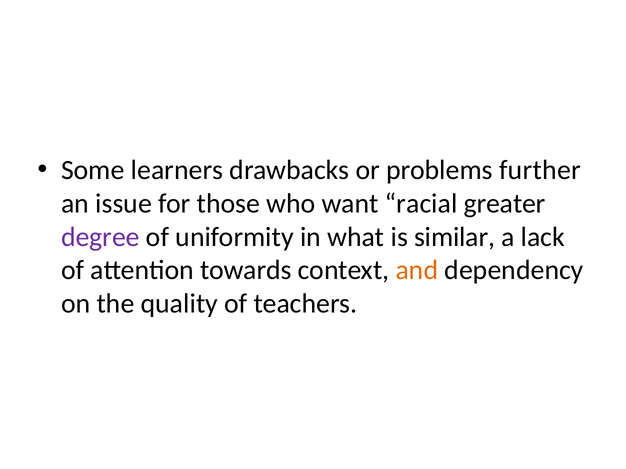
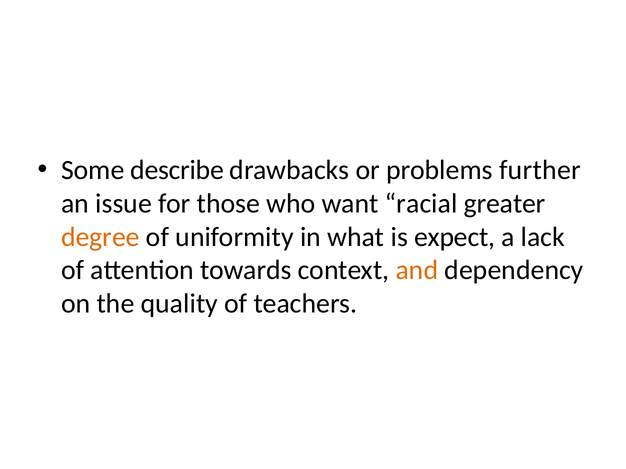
learners: learners -> describe (177, 170)
degree colour: purple -> orange (100, 237)
similar: similar -> expect (455, 237)
